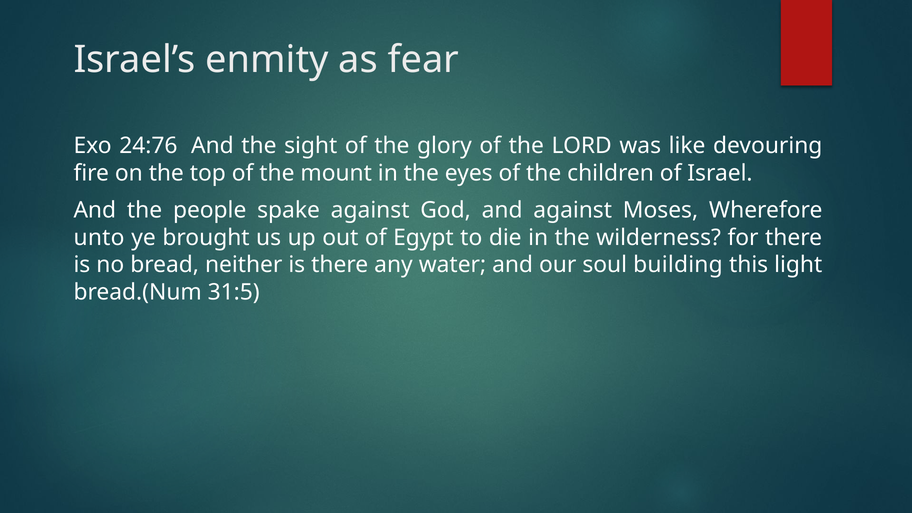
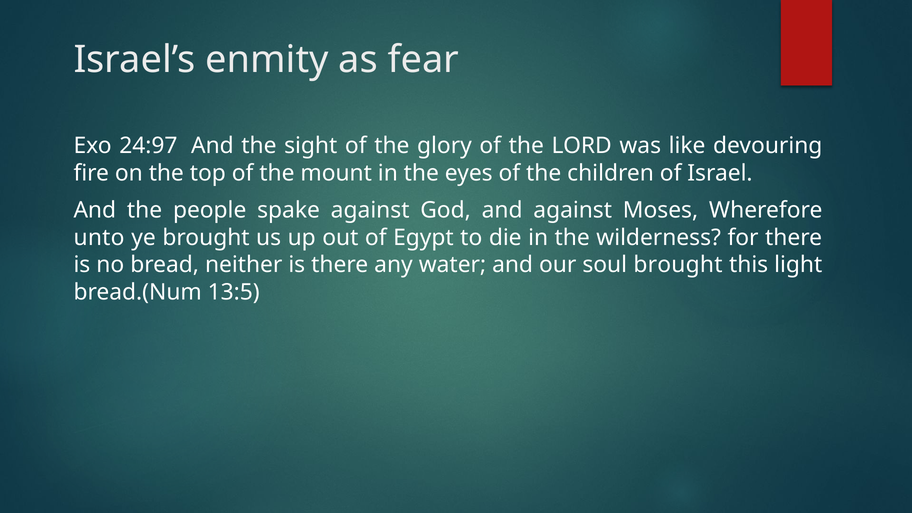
24:76: 24:76 -> 24:97 (148, 146)
soul building: building -> brought (678, 265)
31:5: 31:5 -> 13:5 (234, 292)
